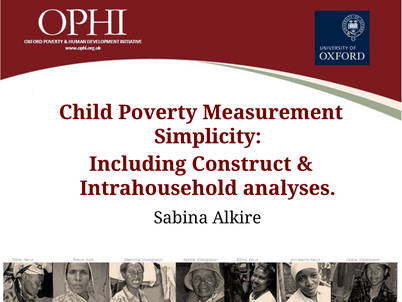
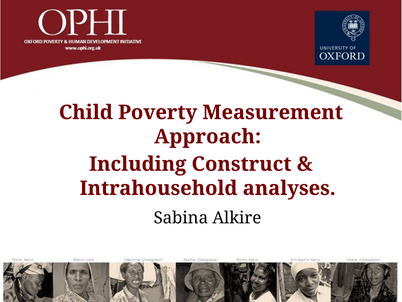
Simplicity: Simplicity -> Approach (208, 136)
